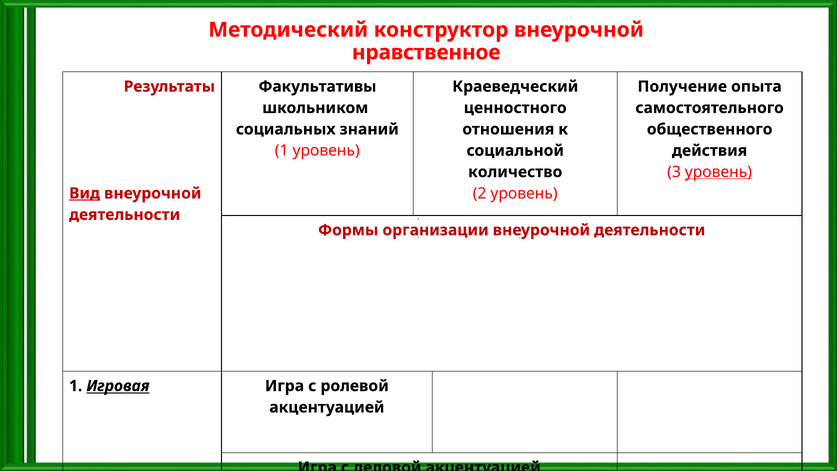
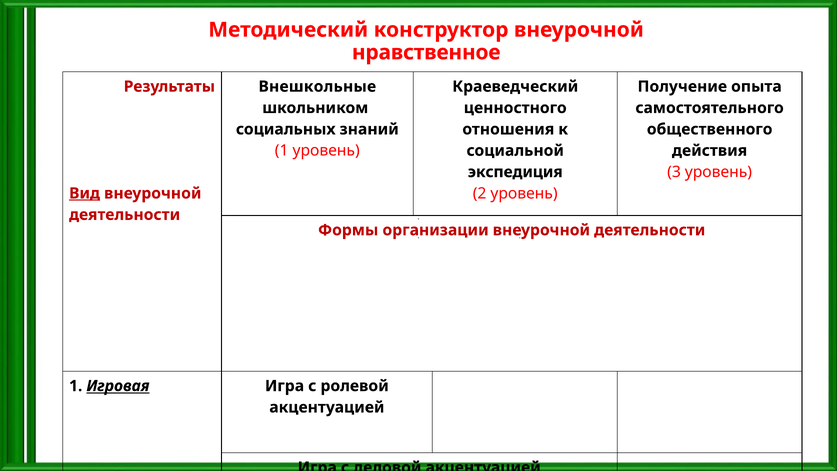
Факультативы: Факультативы -> Внешкольные (317, 87)
уровень underline: present -> none (718, 172)
количество: количество -> экспедиция (515, 172)
